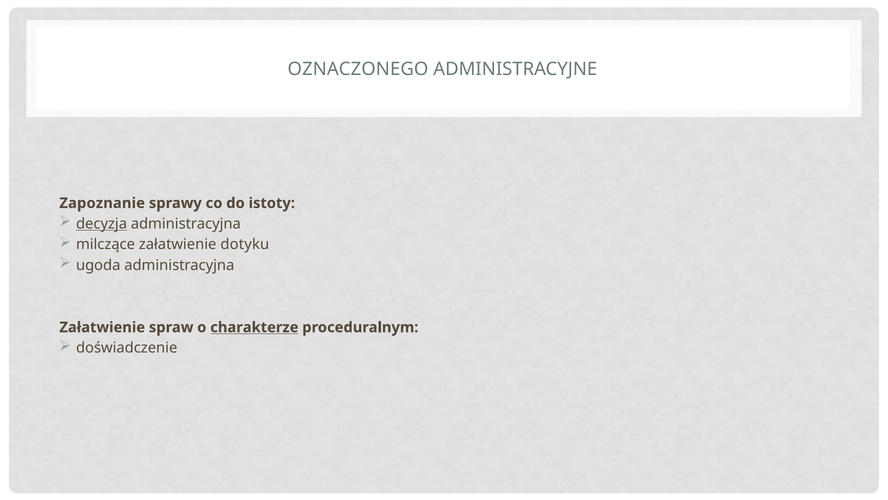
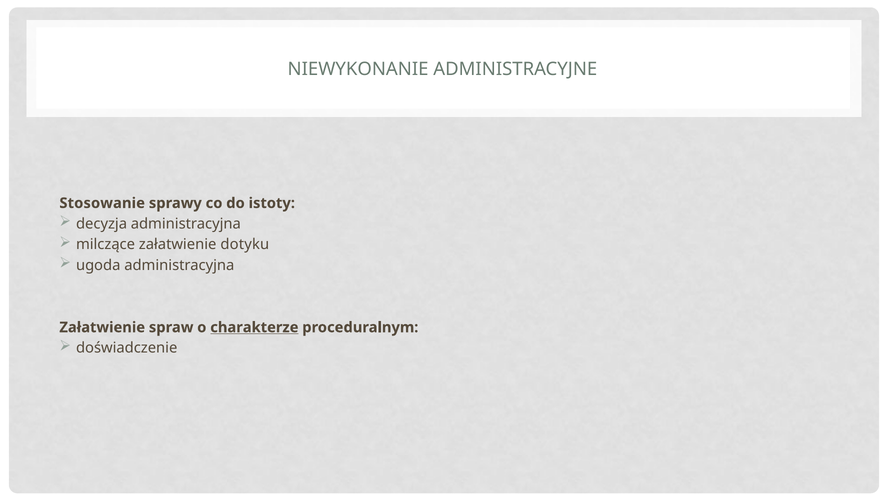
OZNACZONEGO: OZNACZONEGO -> NIEWYKONANIE (358, 69)
Zapoznanie: Zapoznanie -> Stosowanie (102, 203)
decyzja underline: present -> none (102, 224)
